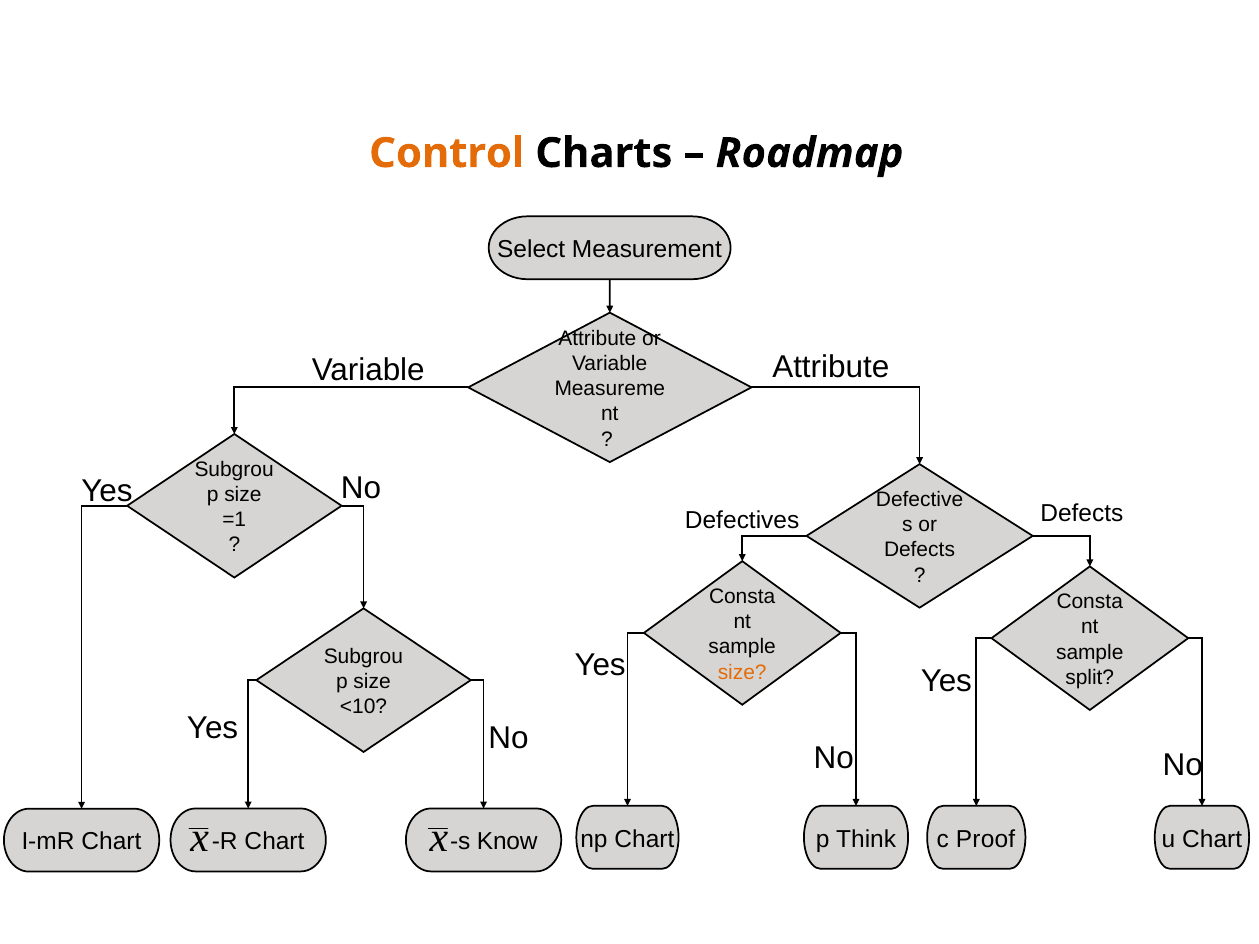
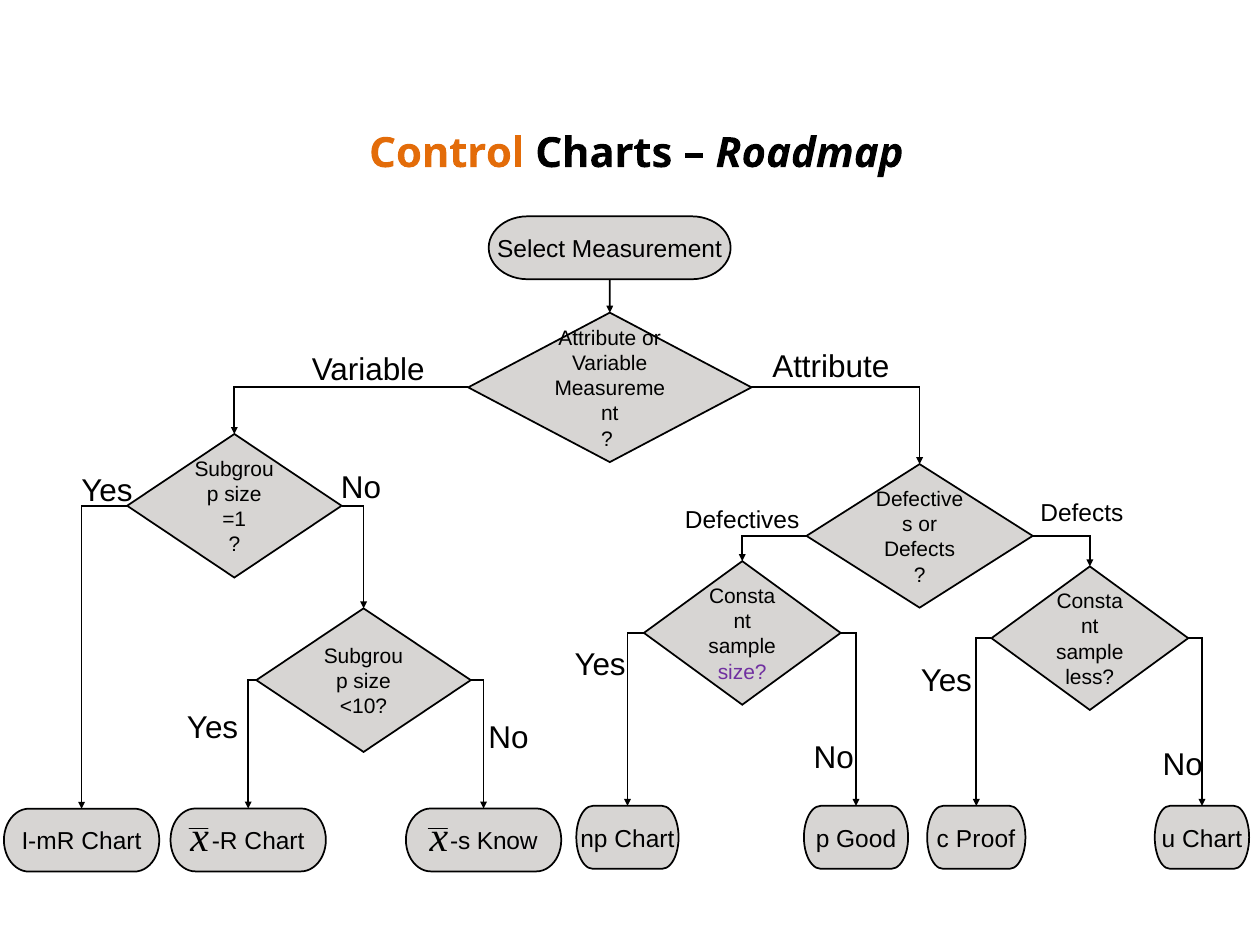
size colour: orange -> purple (742, 672)
split: split -> less (1090, 678)
Think: Think -> Good (866, 839)
